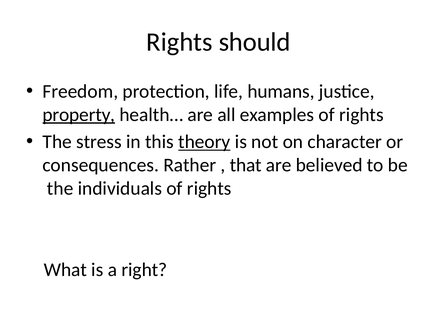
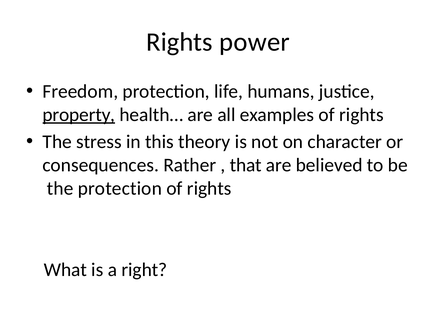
should: should -> power (254, 42)
theory underline: present -> none (204, 142)
the individuals: individuals -> protection (120, 189)
